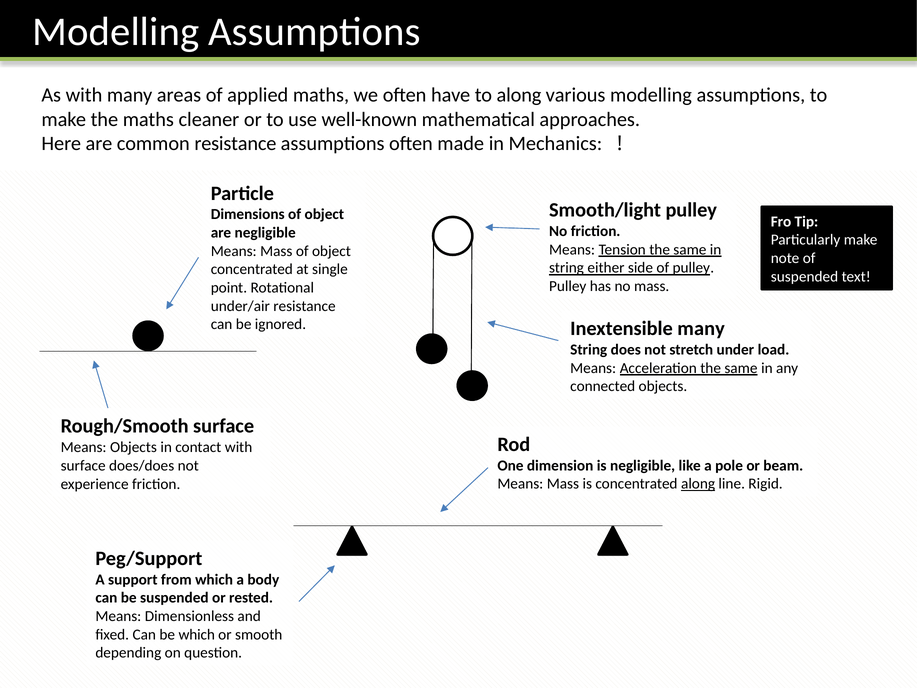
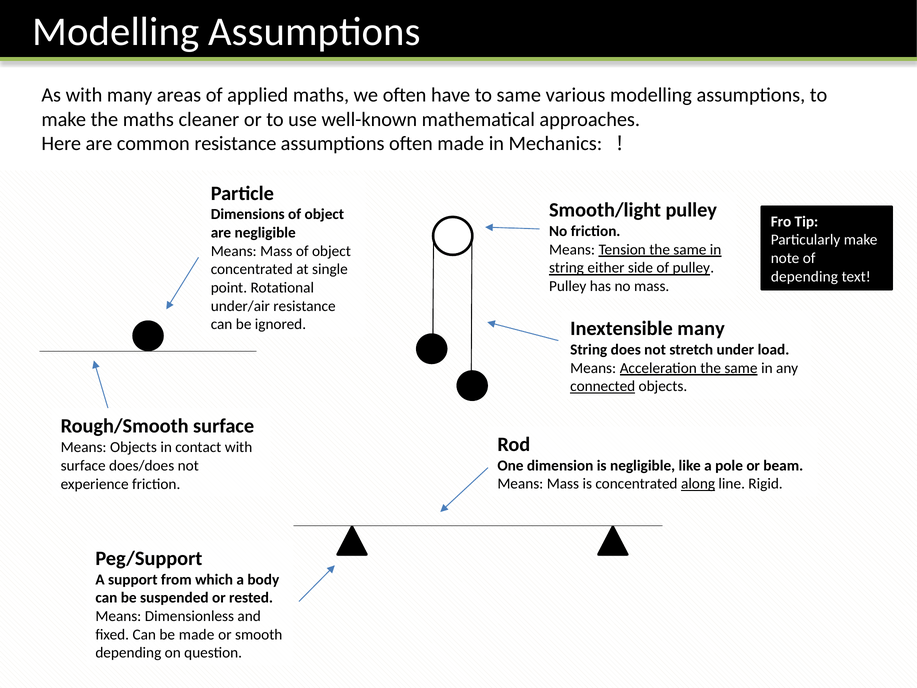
to along: along -> same (519, 95)
suspended: suspended -> depending (804, 276)
connected underline: none -> present (603, 386)
be which: which -> made (197, 634)
